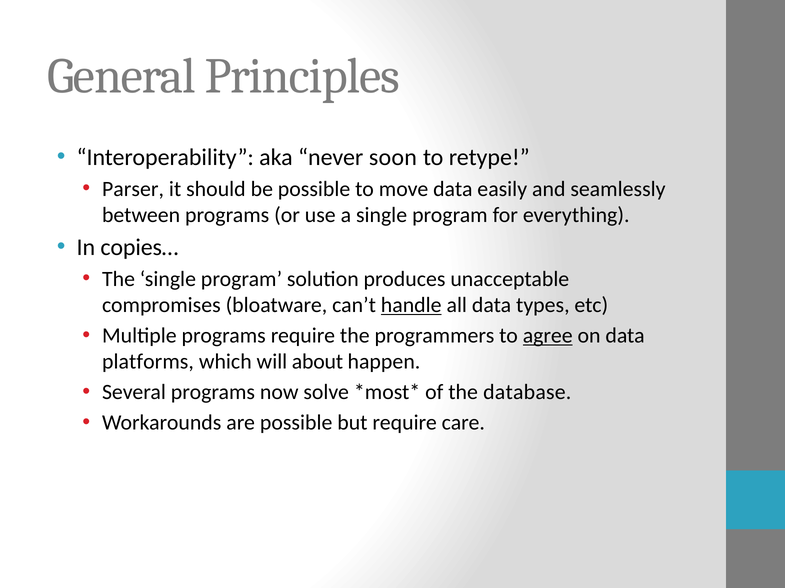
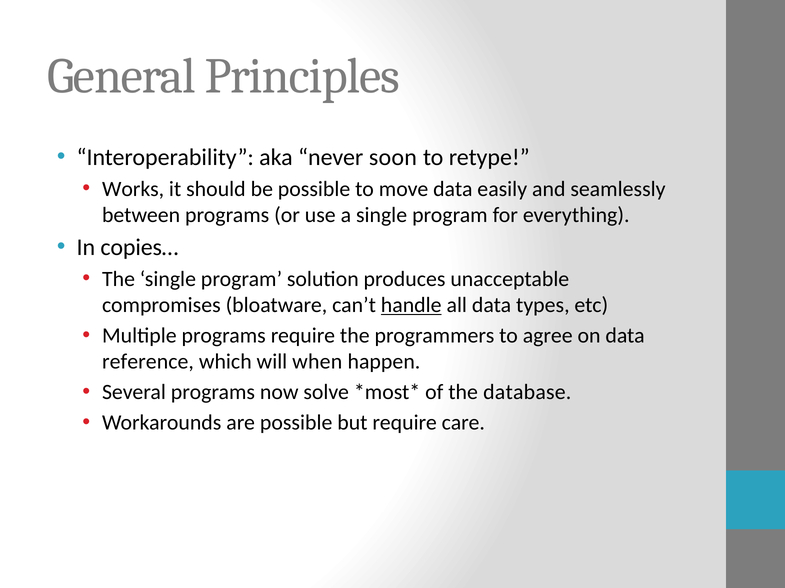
Parser: Parser -> Works (133, 189)
agree underline: present -> none (548, 336)
platforms: platforms -> reference (148, 362)
about: about -> when (317, 362)
